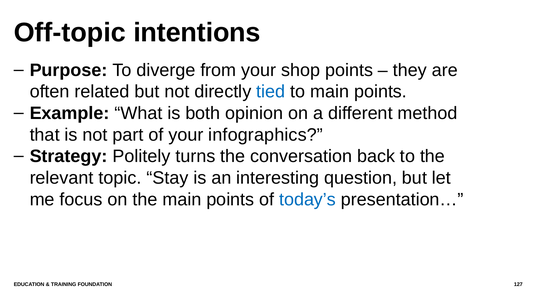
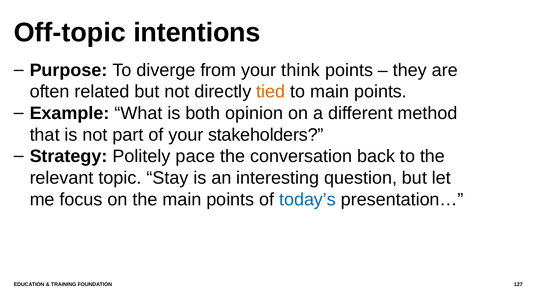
shop: shop -> think (301, 70)
tied colour: blue -> orange (271, 92)
infographics: infographics -> stakeholders (266, 135)
turns: turns -> pace (195, 156)
